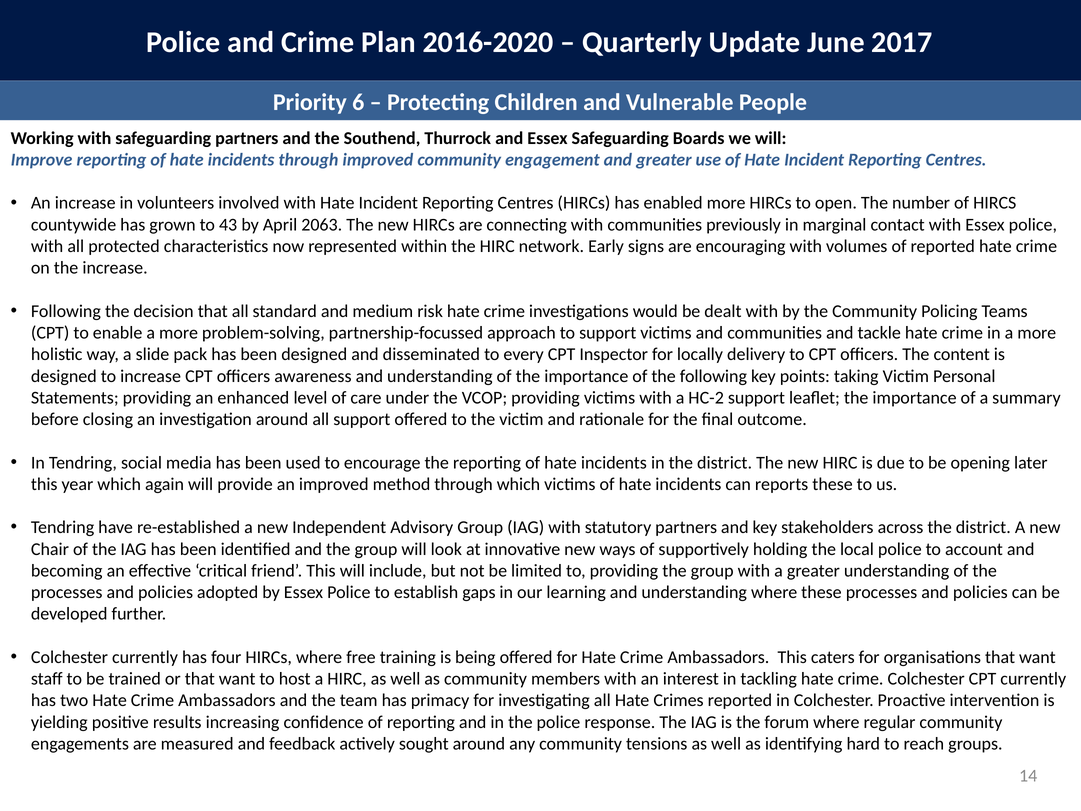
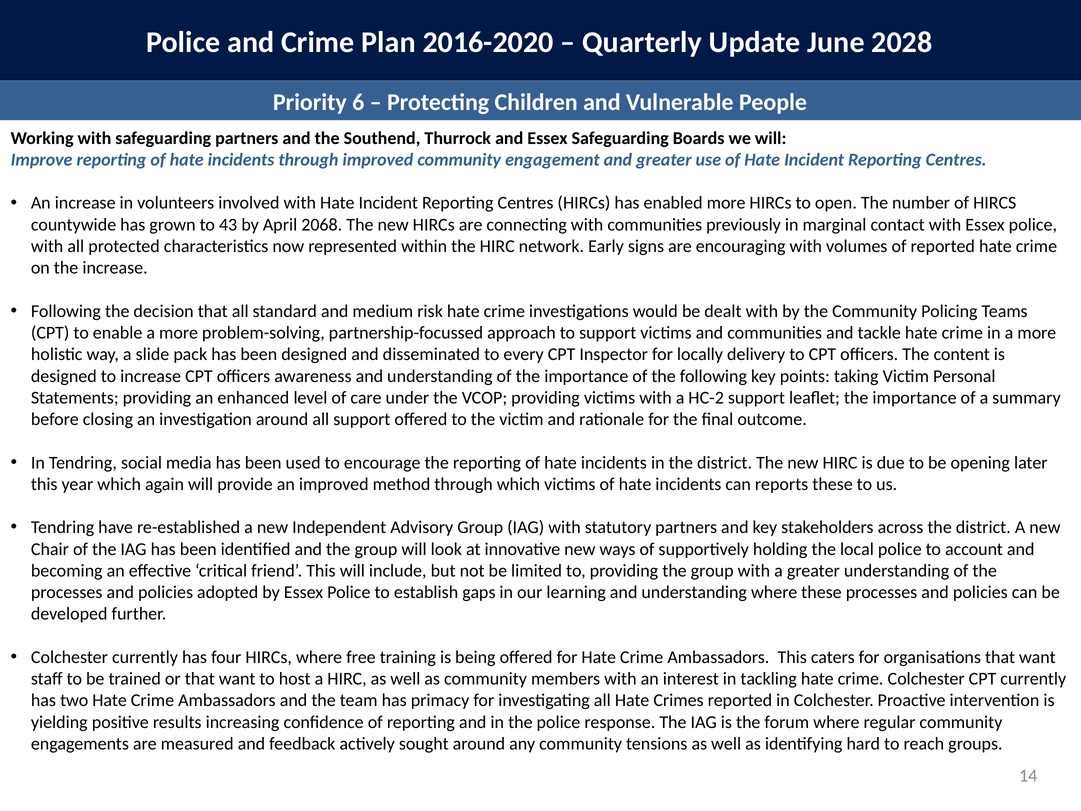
2017: 2017 -> 2028 (902, 42)
2063: 2063 -> 2068 (322, 225)
